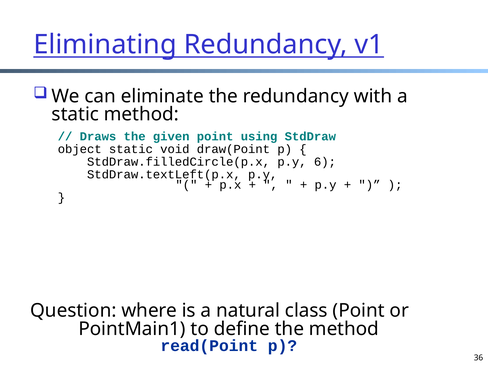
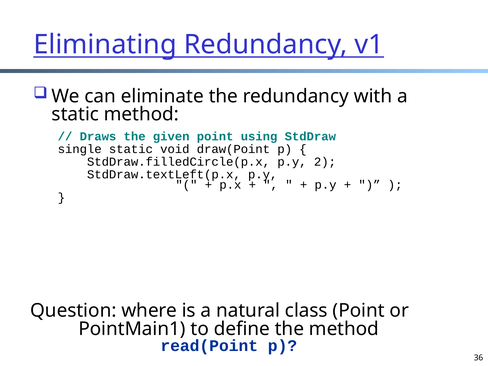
object: object -> single (80, 149)
6: 6 -> 2 (325, 162)
